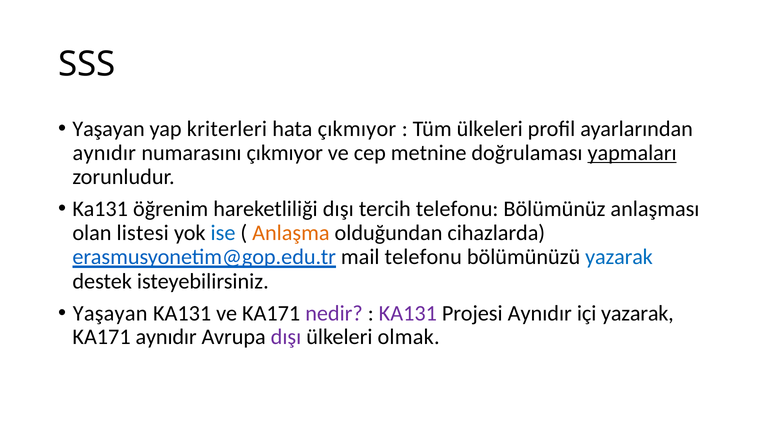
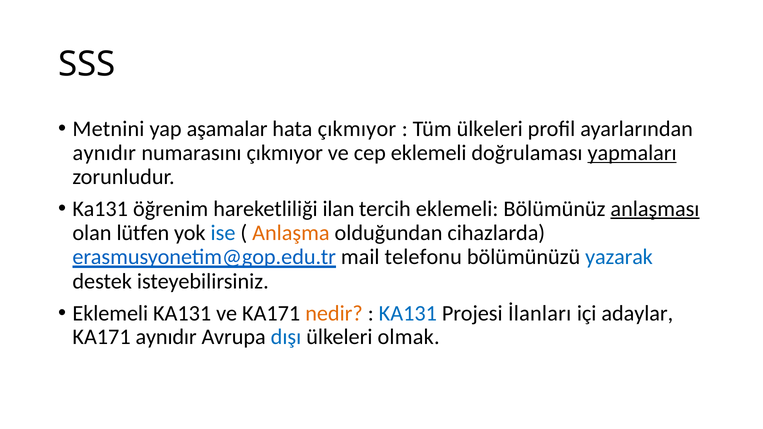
Yaşayan: Yaşayan -> Metnini (108, 129)
kriterleri: kriterleri -> aşamalar (227, 129)
cep metnine: metnine -> eklemeli (429, 153)
hareketliliği dışı: dışı -> ilan (339, 209)
tercih telefonu: telefonu -> eklemeli (457, 209)
anlaşması underline: none -> present (655, 209)
listesi: listesi -> lütfen (143, 233)
Yaşayan: Yaşayan -> Eklemeli (110, 313)
nedir colour: purple -> orange (334, 313)
KA131 colour: purple -> blue (408, 313)
Projesi Aynıdır: Aynıdır -> İlanları (540, 313)
içi yazarak: yazarak -> adaylar (637, 313)
dışı colour: purple -> blue (286, 337)
